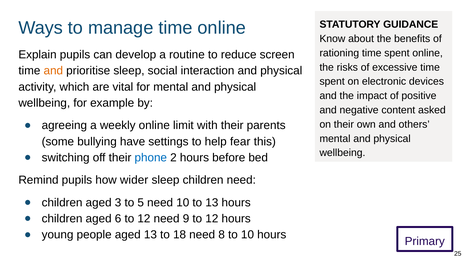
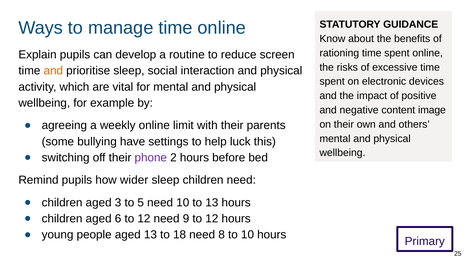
asked: asked -> image (432, 110)
fear: fear -> luck (240, 142)
phone colour: blue -> purple (151, 158)
